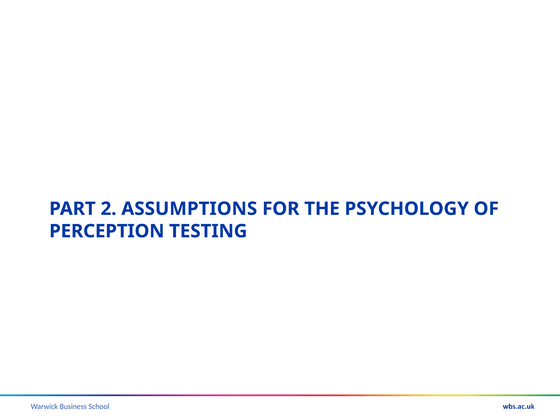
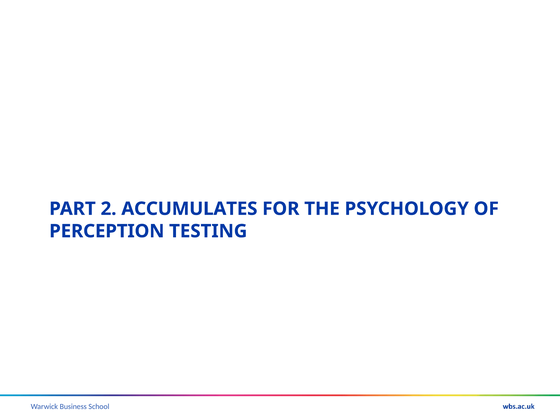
ASSUMPTIONS: ASSUMPTIONS -> ACCUMULATES (189, 209)
